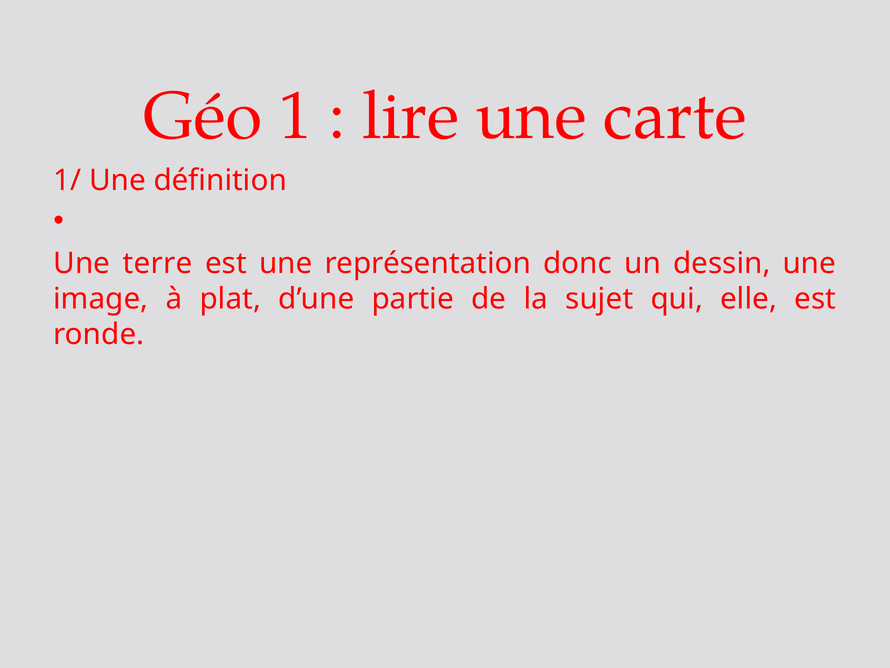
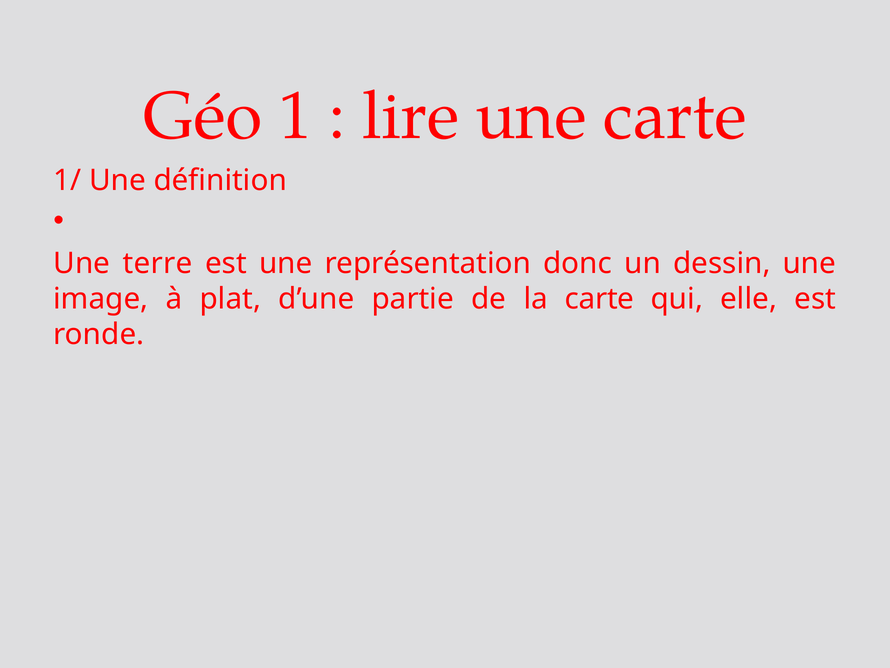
la sujet: sujet -> carte (599, 299)
